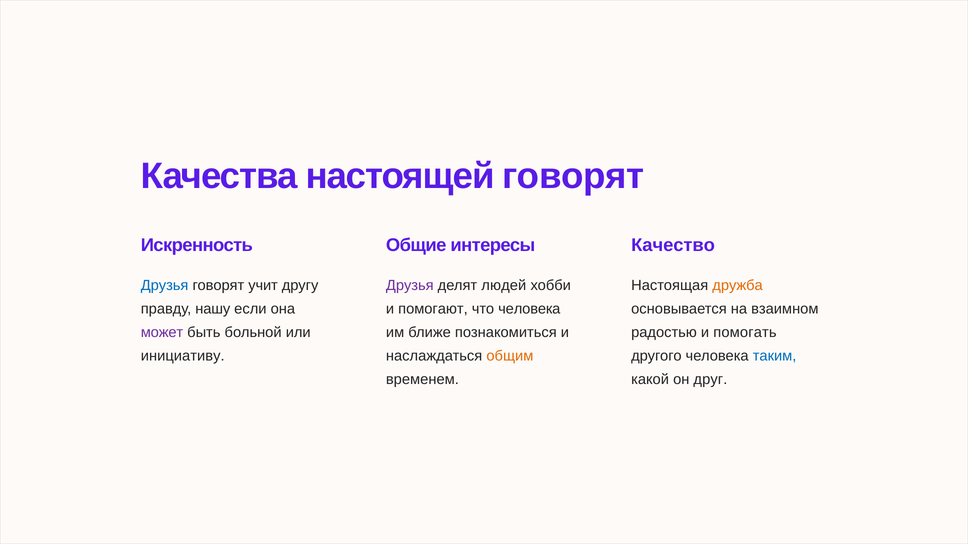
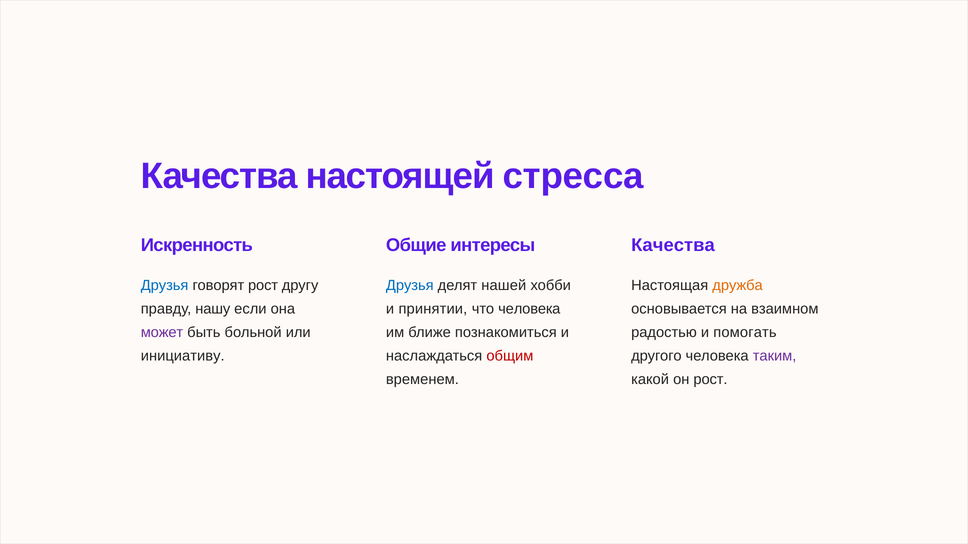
настоящей говорят: говорят -> стресса (573, 176)
Качество: Качество -> Качества (673, 246)
говорят учит: учит -> рост (263, 286)
Друзья colour: purple -> blue (410, 286)
людей: людей -> нашей (504, 286)
помогают: помогают -> принятии (433, 309)
общим colour: orange -> red (510, 356)
таким colour: blue -> purple (775, 356)
он друг: друг -> рост (711, 380)
